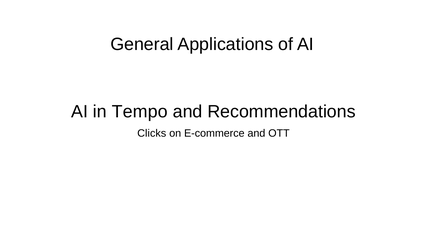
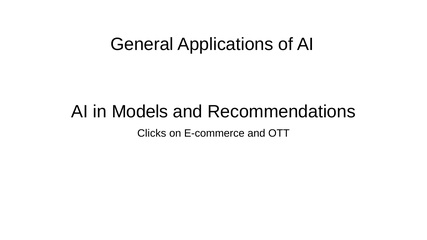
Tempo: Tempo -> Models (140, 112)
